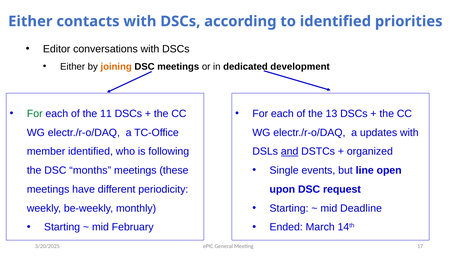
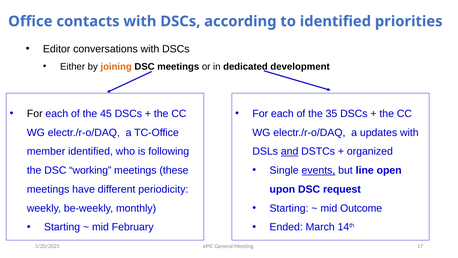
Either: Either -> Office (30, 21)
For colour: green -> black (35, 114)
11: 11 -> 45 (106, 114)
13: 13 -> 35 (331, 114)
events underline: none -> present (318, 170)
months: months -> working (90, 170)
Deadline: Deadline -> Outcome (361, 208)
